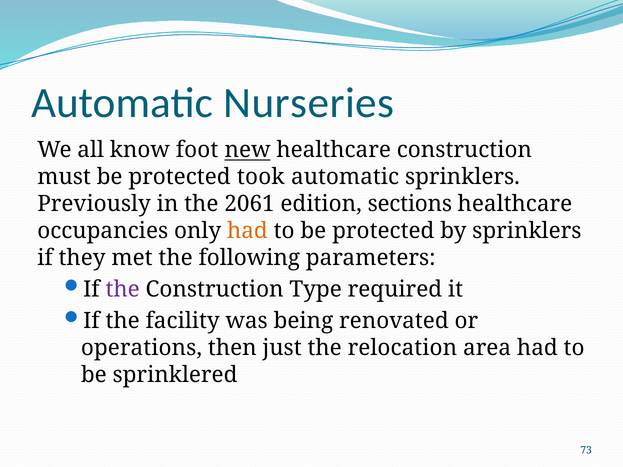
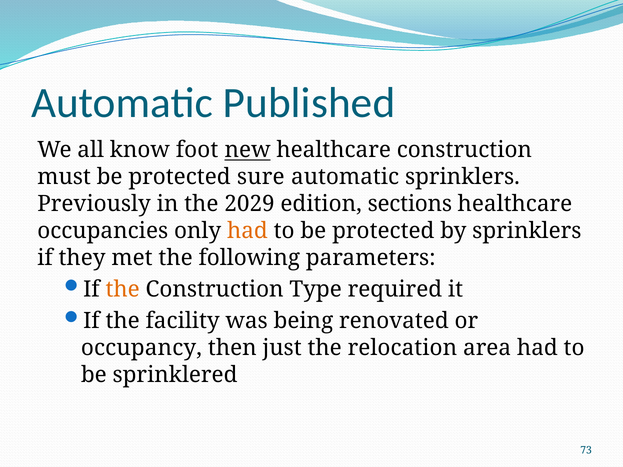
Nurseries: Nurseries -> Published (309, 103)
took: took -> sure (261, 177)
2061: 2061 -> 2029 (250, 204)
the colour: purple -> orange (123, 289)
operations: operations -> occupancy (141, 348)
